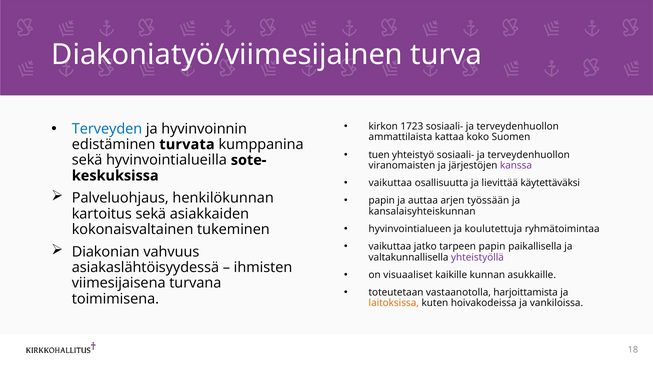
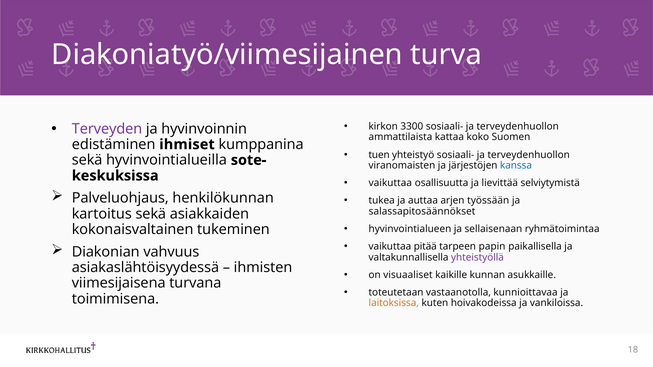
Terveyden colour: blue -> purple (107, 129)
1723: 1723 -> 3300 (412, 127)
turvata: turvata -> ihmiset (187, 145)
kanssa colour: purple -> blue (516, 166)
käytettäväksi: käytettäväksi -> selviytymistä (550, 183)
papin: papin -> tukea (382, 201)
kansalaisyhteiskunnan: kansalaisyhteiskunnan -> salassapitosäännökset (422, 212)
koulutettuja: koulutettuja -> sellaisenaan (493, 229)
jatko: jatko -> pitää (425, 247)
harjoittamista: harjoittamista -> kunnioittavaa (526, 293)
